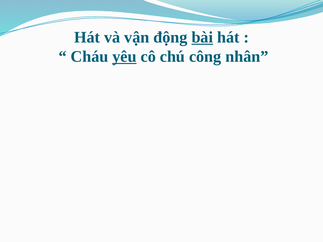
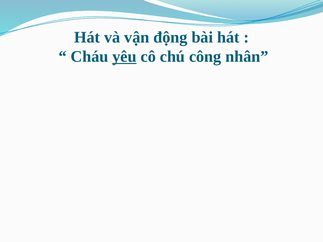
bài underline: present -> none (202, 37)
